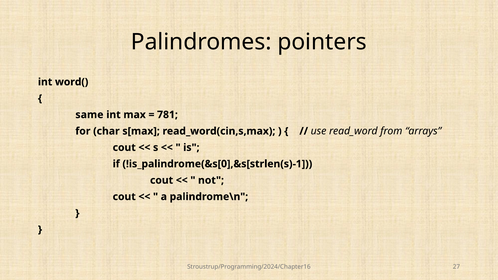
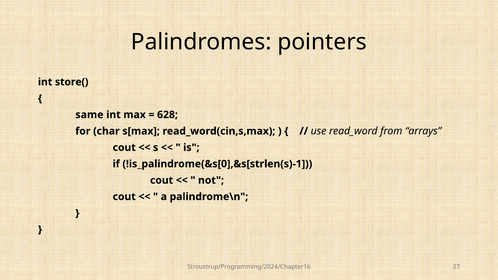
word(: word( -> store( (72, 82)
781: 781 -> 628 (167, 115)
